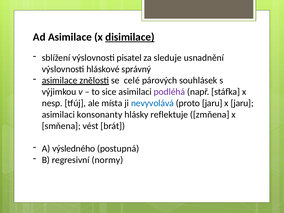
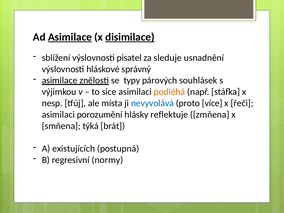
Asimilace underline: none -> present (70, 37)
celé: celé -> typy (132, 80)
podléhá colour: purple -> orange (169, 92)
proto jaru: jaru -> více (212, 103)
x jaru: jaru -> řeči (242, 103)
konsonanty: konsonanty -> porozumění (100, 115)
vést: vést -> týká (91, 126)
výsledného: výsledného -> existujících (74, 149)
